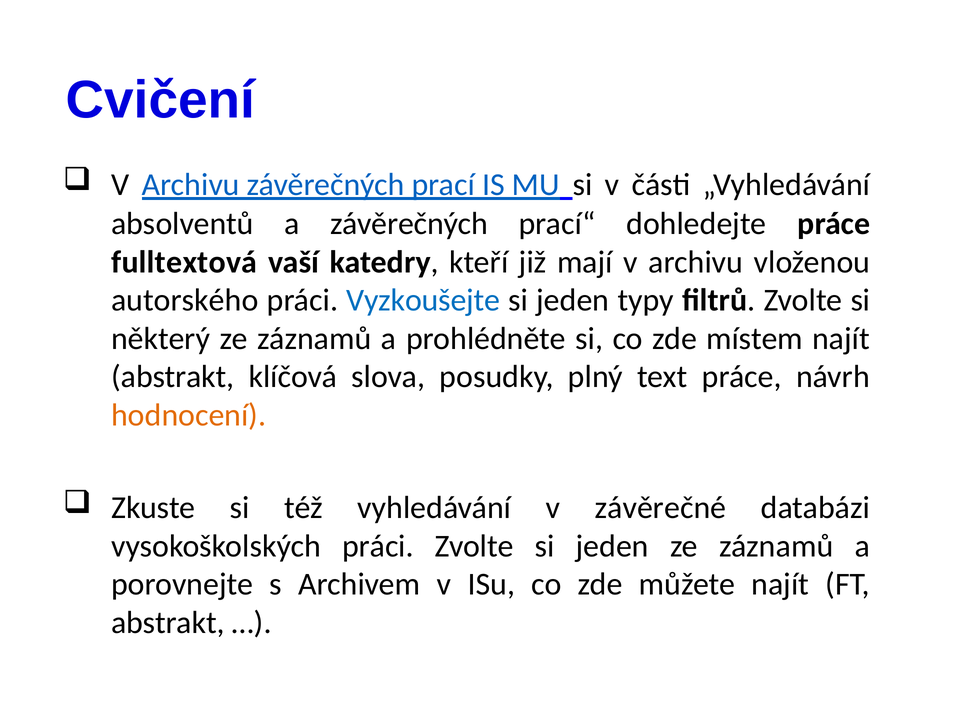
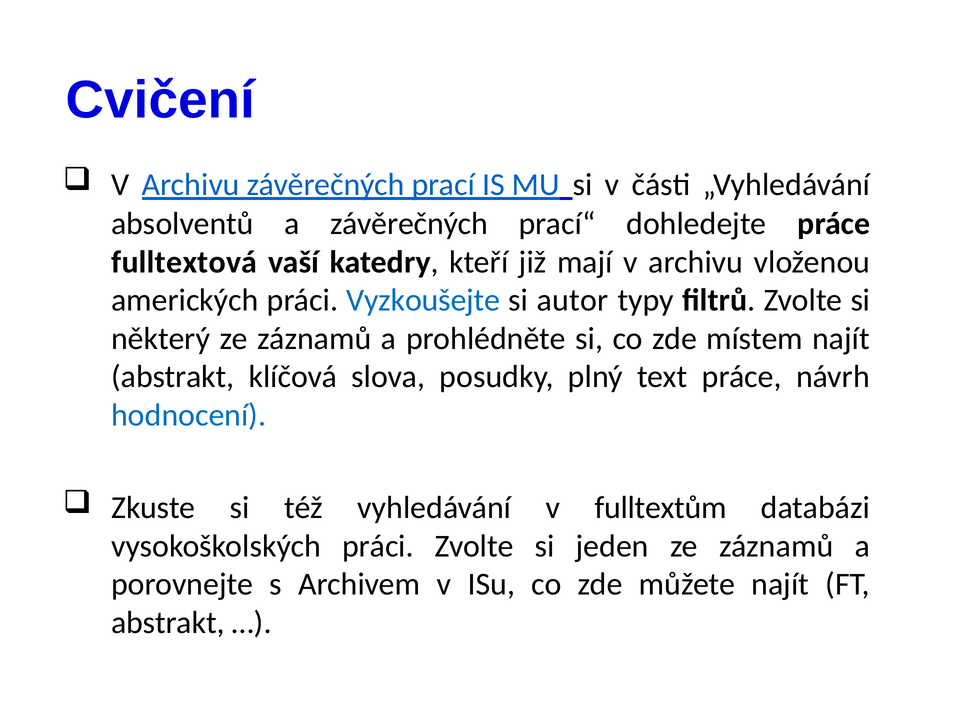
autorského: autorského -> amerických (185, 300)
jeden: jeden -> autor (573, 300)
hodnocení colour: orange -> blue (189, 415)
závěrečné: závěrečné -> fulltextům (661, 508)
